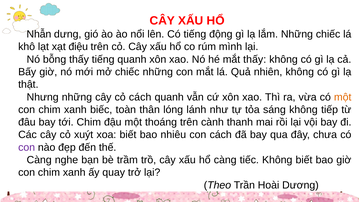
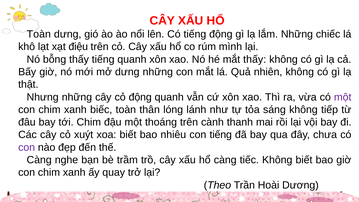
Nhẫn: Nhẫn -> Toàn (39, 34)
mở chiếc: chiếc -> dưng (127, 72)
cỏ cách: cách -> động (140, 97)
một colour: orange -> purple (343, 97)
con cách: cách -> tiếng (221, 135)
